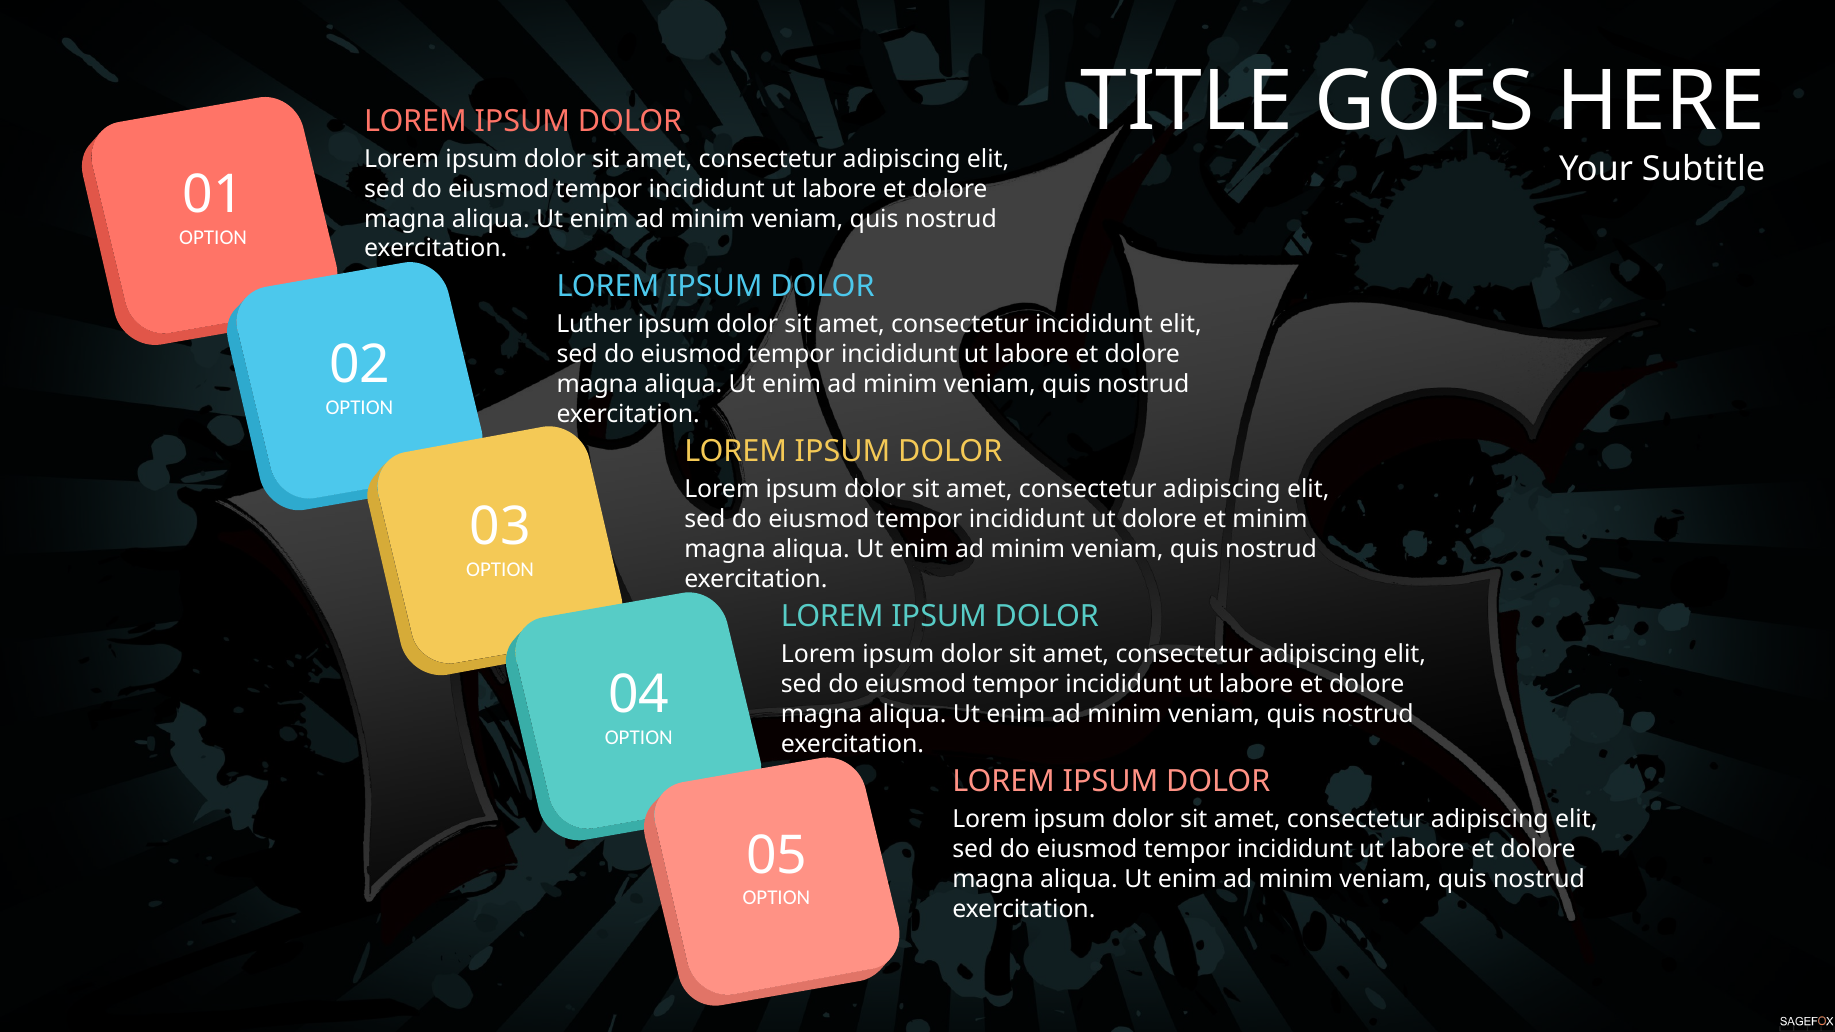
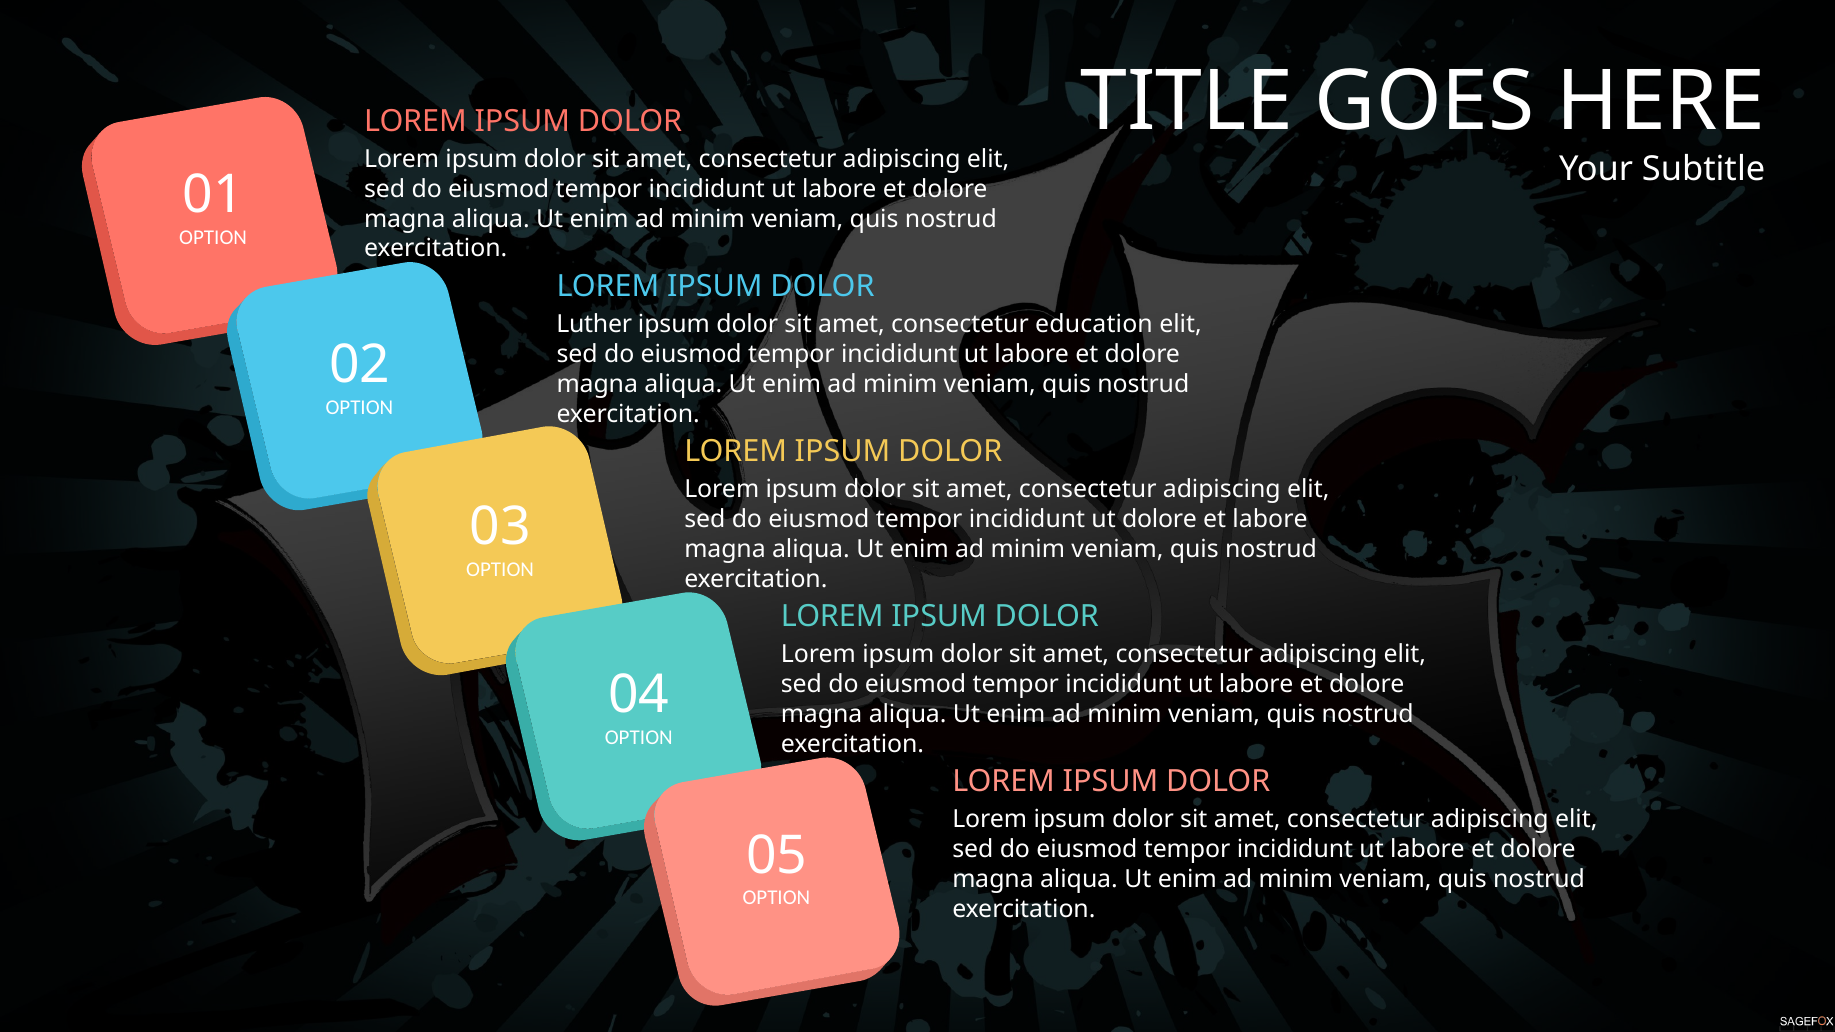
consectetur incididunt: incididunt -> education (1094, 324)
et minim: minim -> labore (1270, 519)
